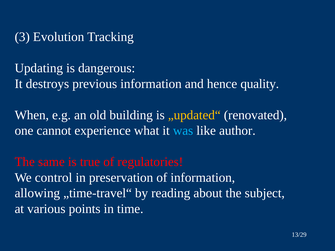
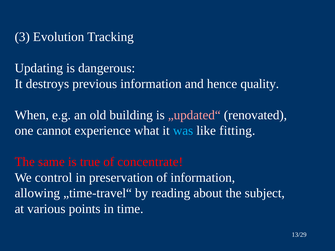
„updated“ colour: yellow -> pink (194, 115)
author: author -> fitting (237, 131)
regulatories: regulatories -> concentrate (150, 162)
